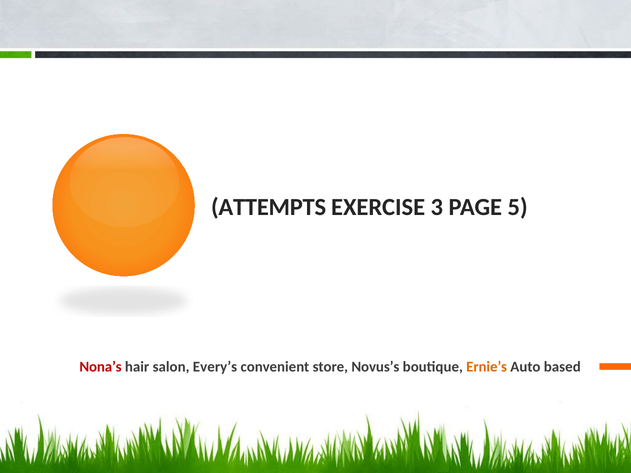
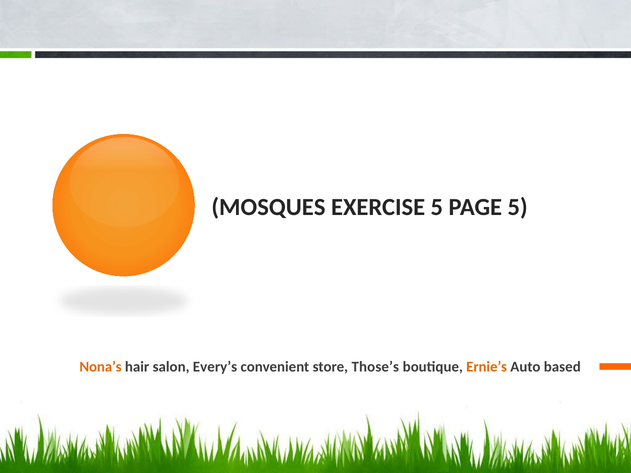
ATTEMPTS: ATTEMPTS -> MOSQUES (268, 207)
EXERCISE 3: 3 -> 5 (437, 207)
Nona’s colour: red -> orange (101, 367)
Novus’s: Novus’s -> Those’s (375, 367)
